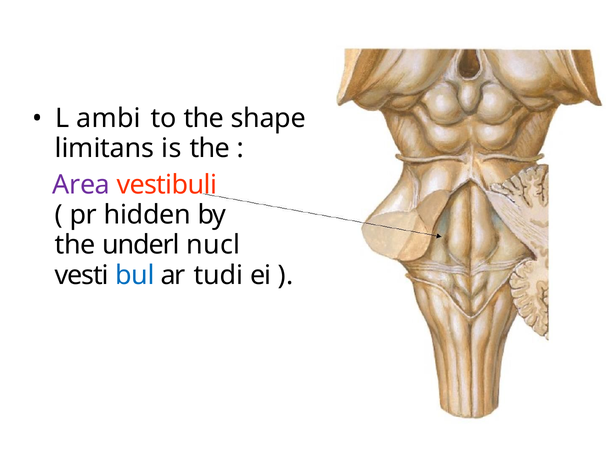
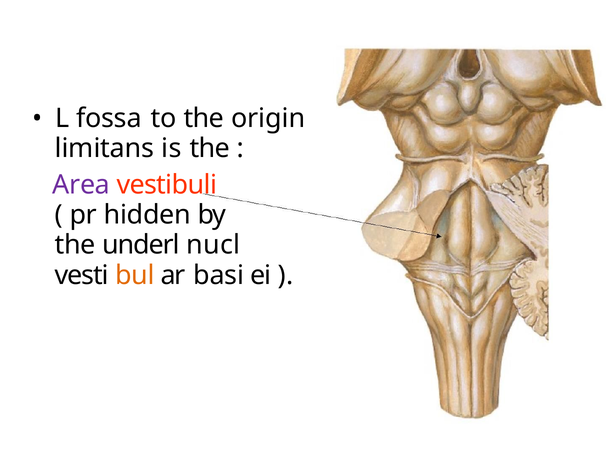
ambi: ambi -> fossa (109, 118)
shape: shape -> origin (268, 118)
bul colour: blue -> orange (135, 275)
tudi: tudi -> basi (219, 275)
